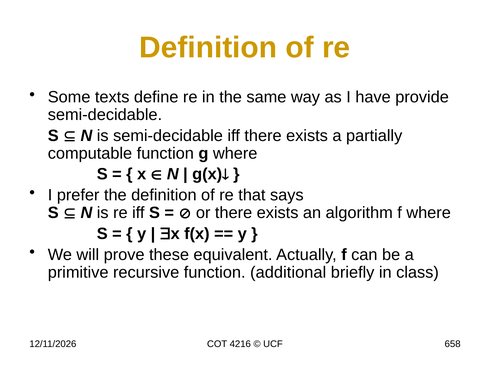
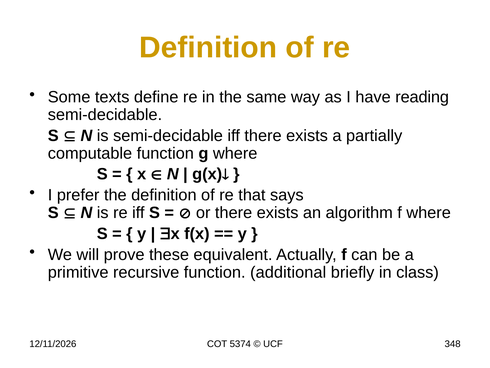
provide: provide -> reading (422, 97)
4216: 4216 -> 5374 (240, 344)
658: 658 -> 348 (453, 344)
